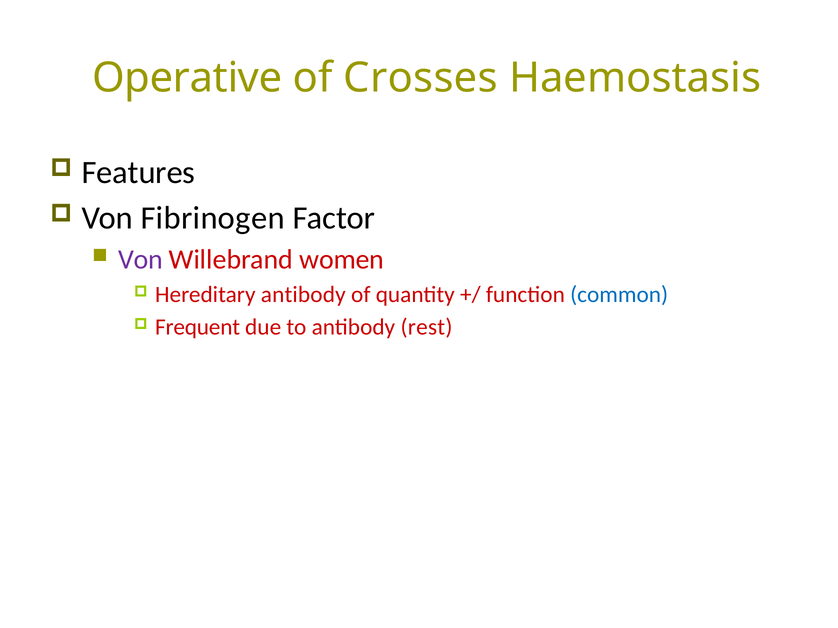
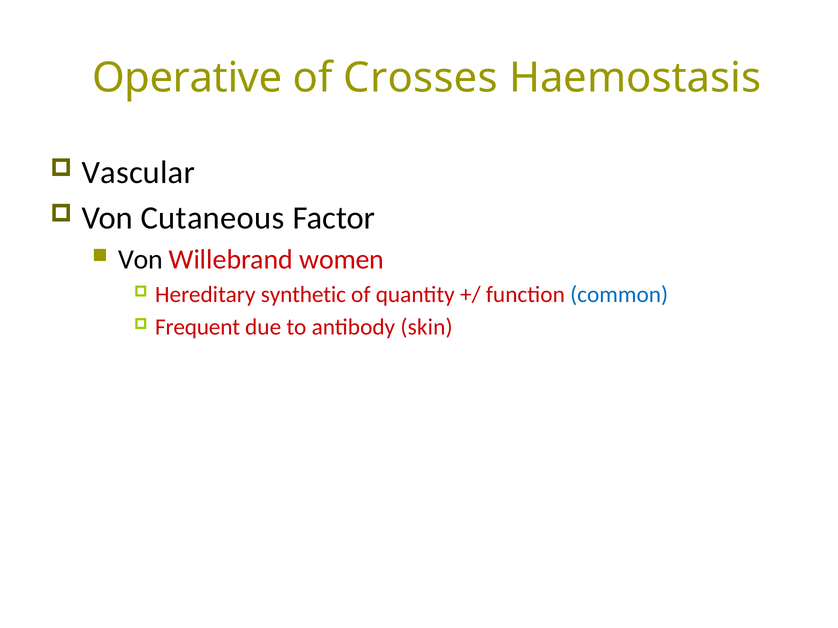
Features: Features -> Vascular (138, 173)
Fibrinogen: Fibrinogen -> Cutaneous (213, 218)
Von colour: purple -> black (141, 260)
Hereditary antibody: antibody -> synthetic (303, 295)
rest: rest -> skin (427, 328)
